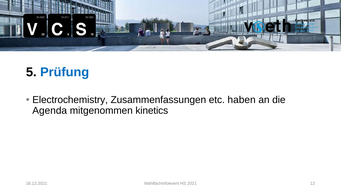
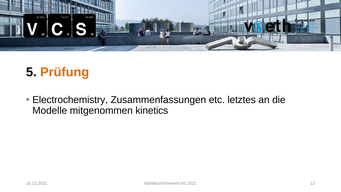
Prüfung colour: blue -> orange (65, 72)
haben: haben -> letztes (242, 100)
Agenda: Agenda -> Modelle (50, 111)
